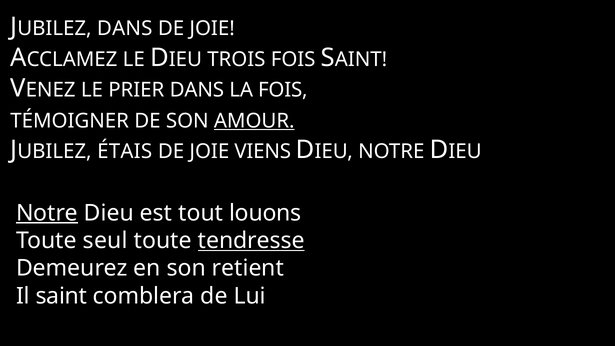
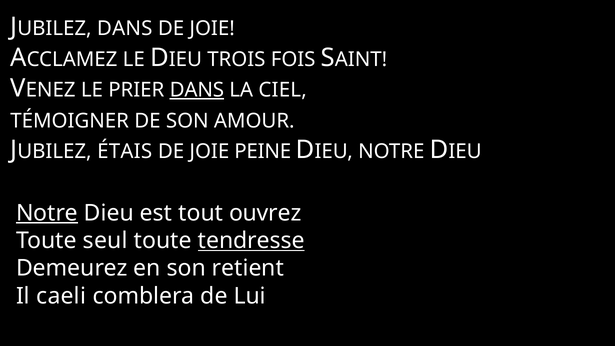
DANS underline: none -> present (197, 90)
LA FOIS: FOIS -> CIEL (283, 90)
AMOUR underline: present -> none (254, 121)
VIENS: VIENS -> PEINE (263, 152)
louons: louons -> ouvrez (265, 213)
saint: saint -> caeli (61, 296)
